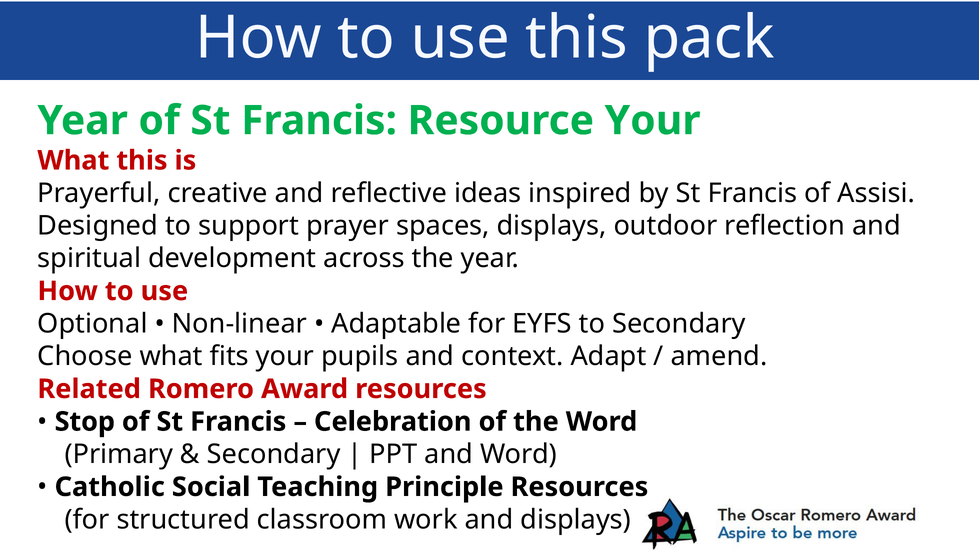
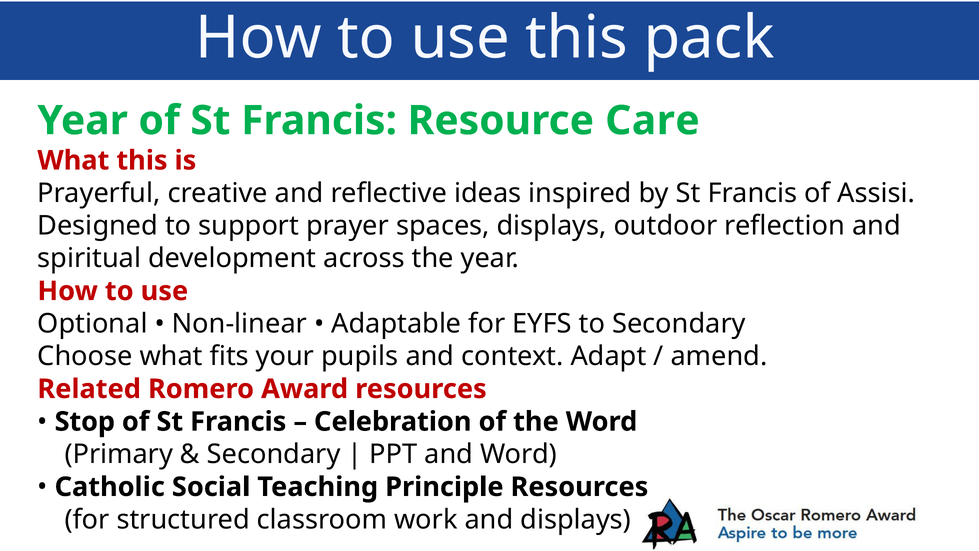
Resource Your: Your -> Care (652, 121)
